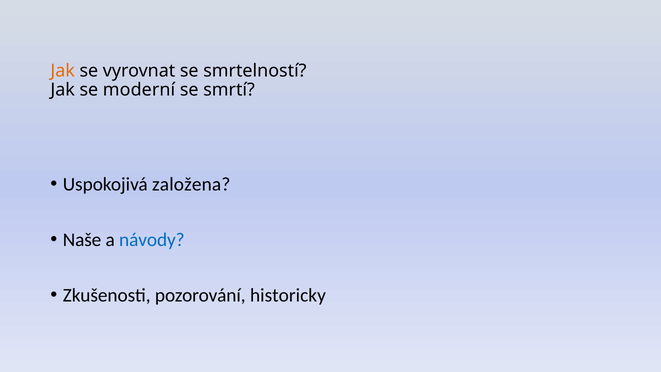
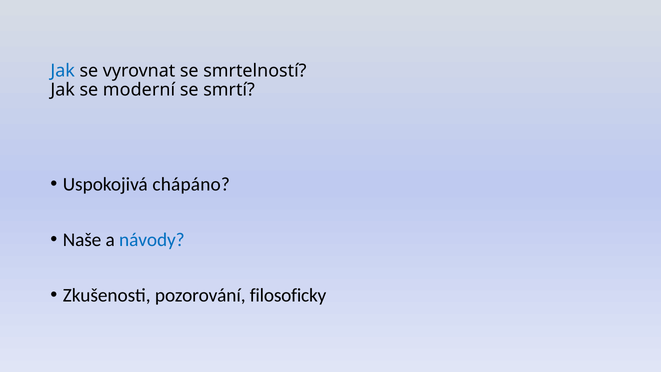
Jak colour: orange -> blue (63, 71)
založena: založena -> chápáno (191, 184)
historicky: historicky -> filosoficky (288, 295)
